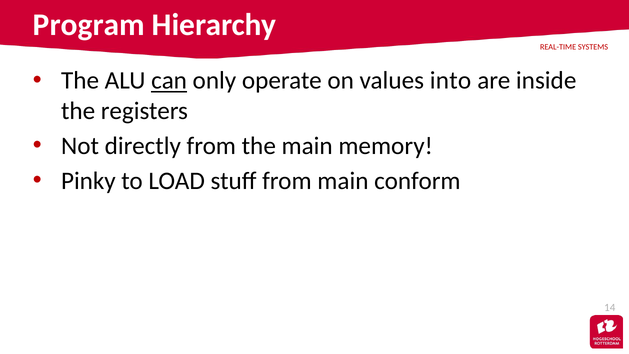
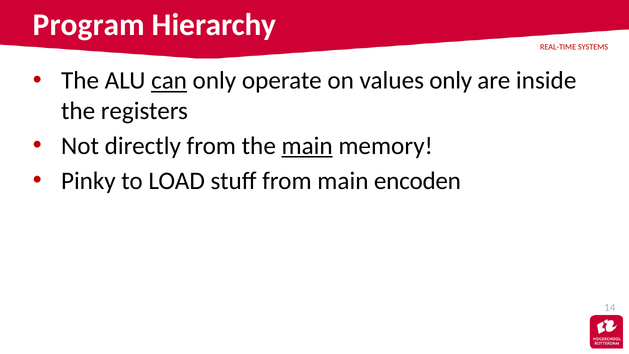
values into: into -> only (451, 81)
main underline: none -> present (307, 146)
conform: conform -> encoden (417, 181)
